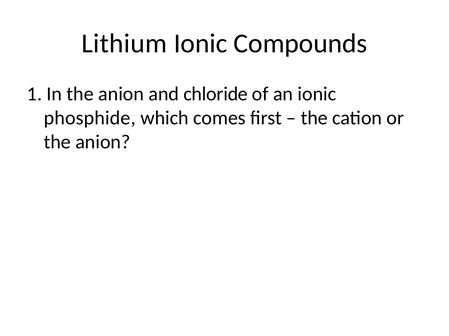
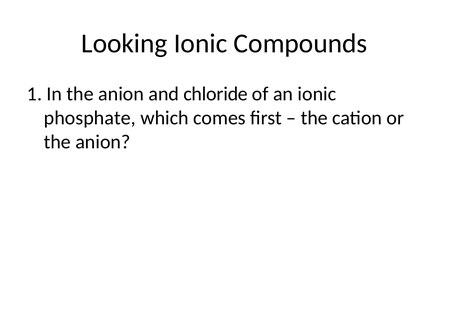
Lithium: Lithium -> Looking (124, 43)
phosphide: phosphide -> phosphate (90, 118)
